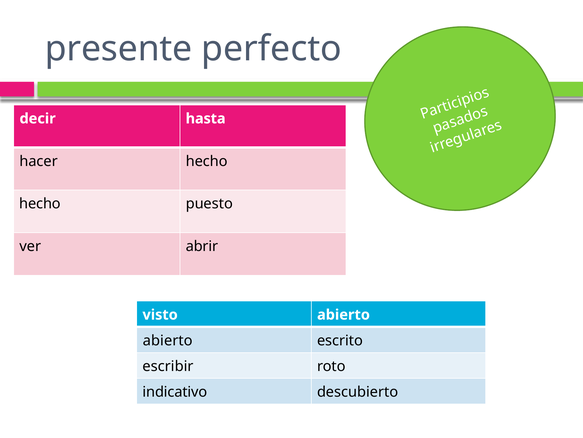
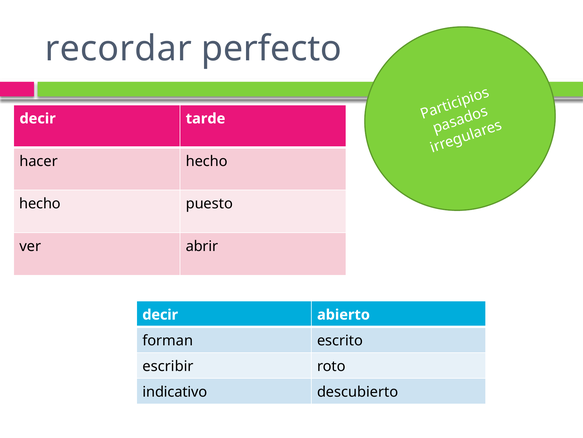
presente: presente -> recordar (118, 49)
hasta: hasta -> tarde (206, 118)
visto: visto -> decir (160, 314)
abierto: abierto -> forman (168, 340)
